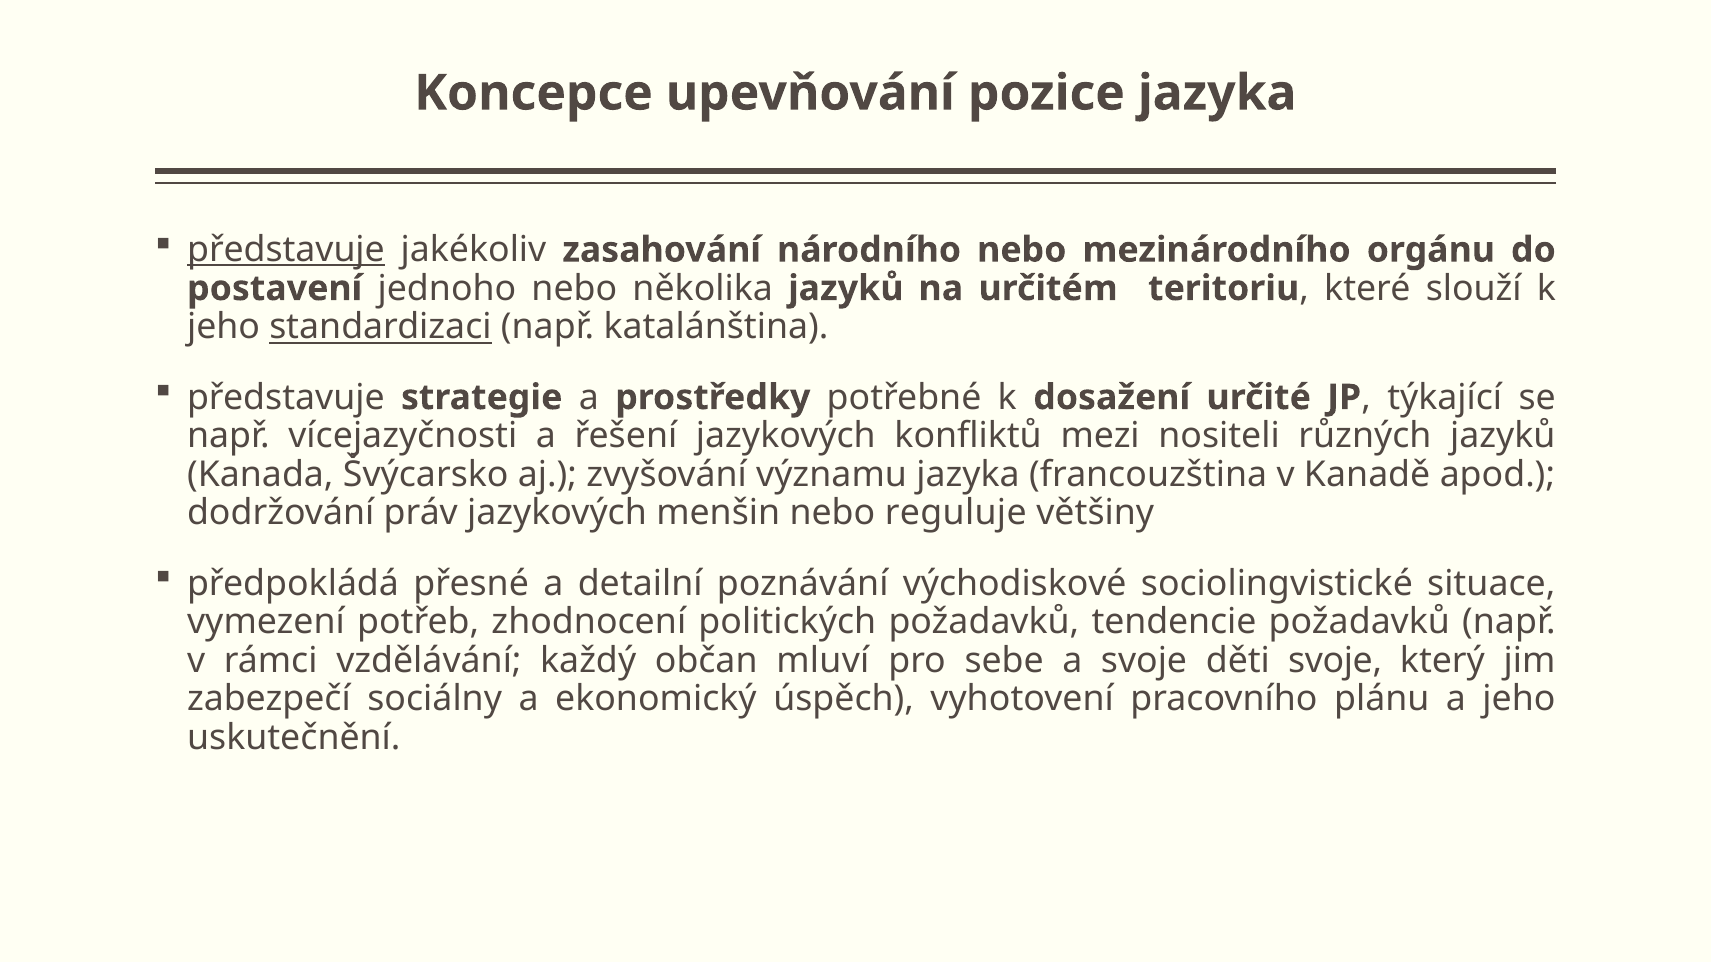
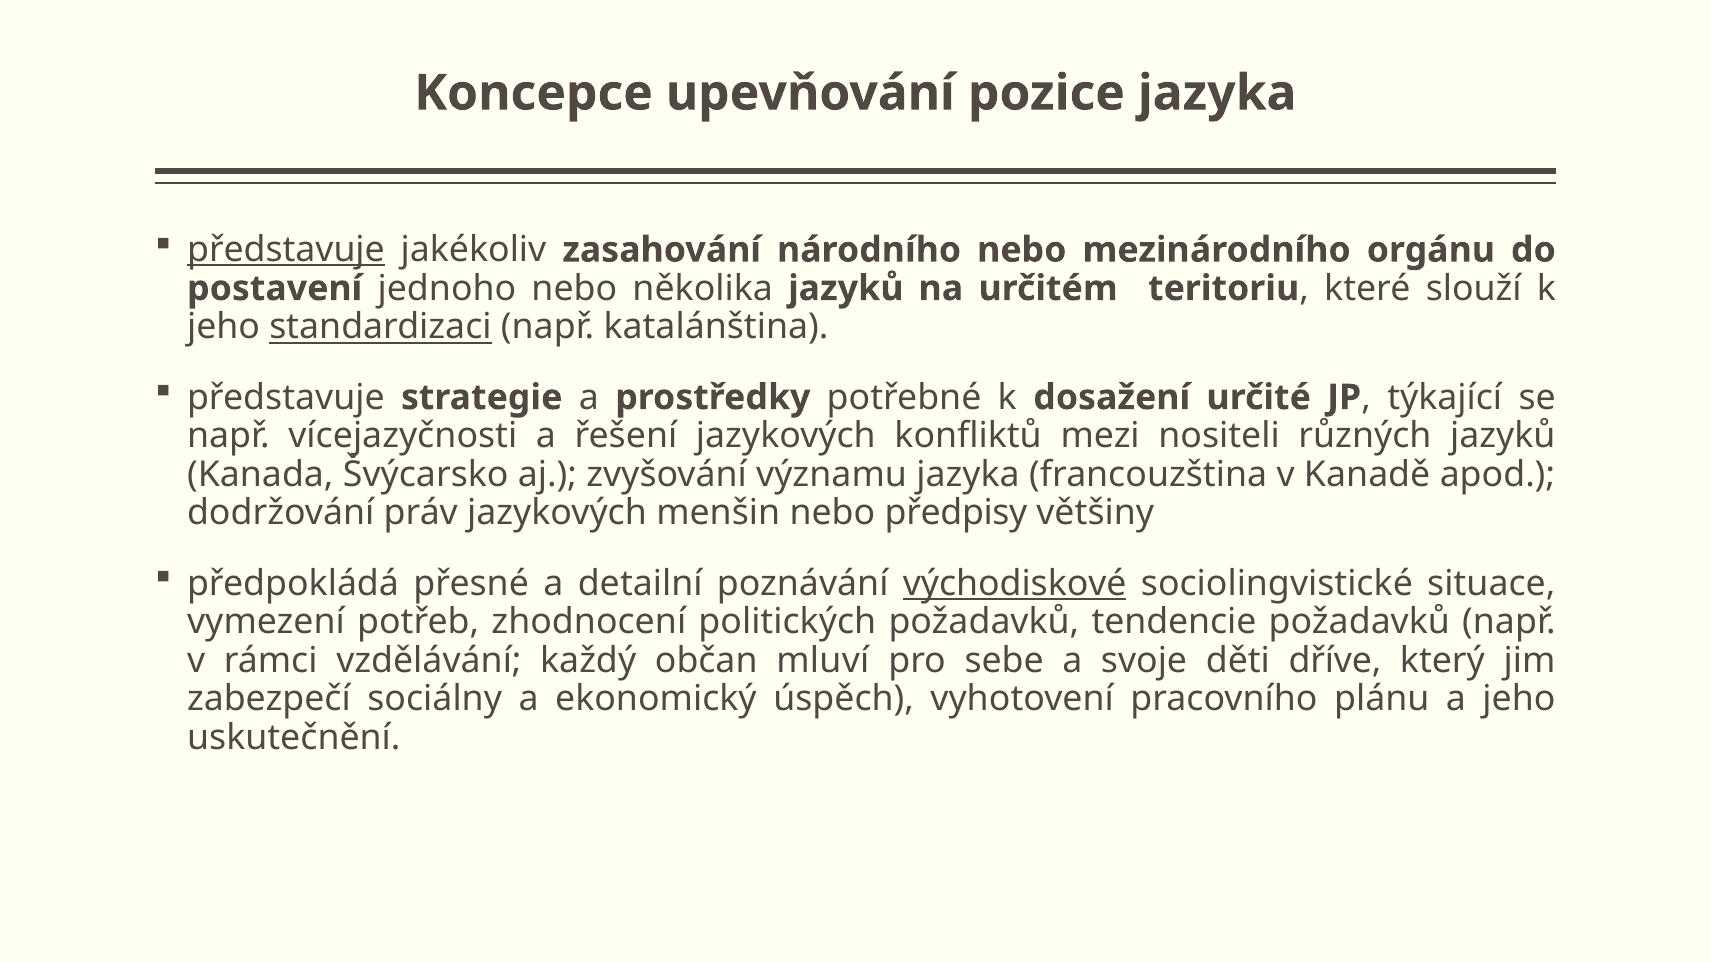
reguluje: reguluje -> předpisy (956, 513)
východiskové underline: none -> present (1015, 584)
děti svoje: svoje -> dříve (1335, 661)
